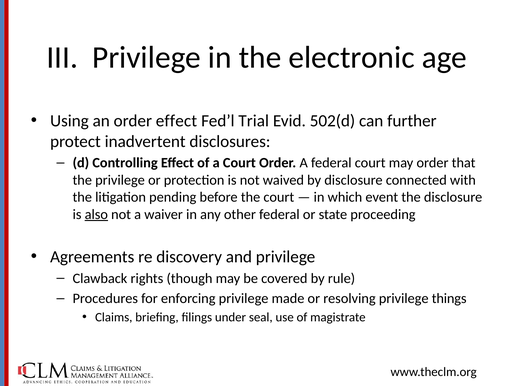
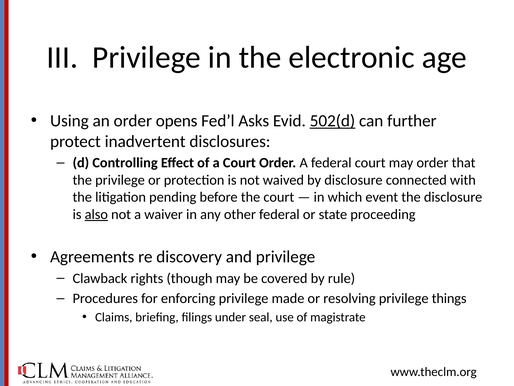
order effect: effect -> opens (177, 121)
Trial: Trial -> Asks (254, 121)
502(d underline: none -> present (332, 121)
